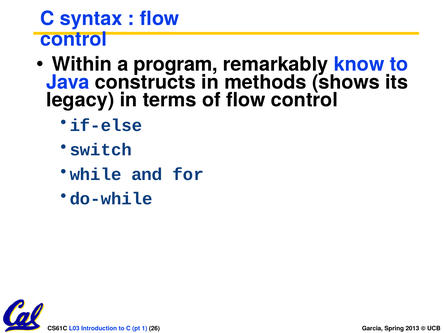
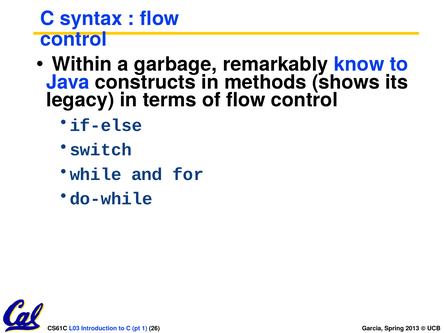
program: program -> garbage (176, 64)
